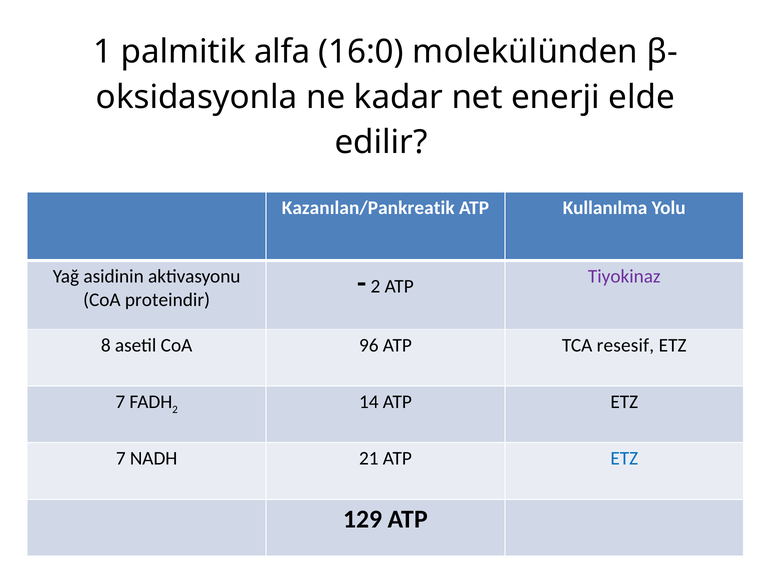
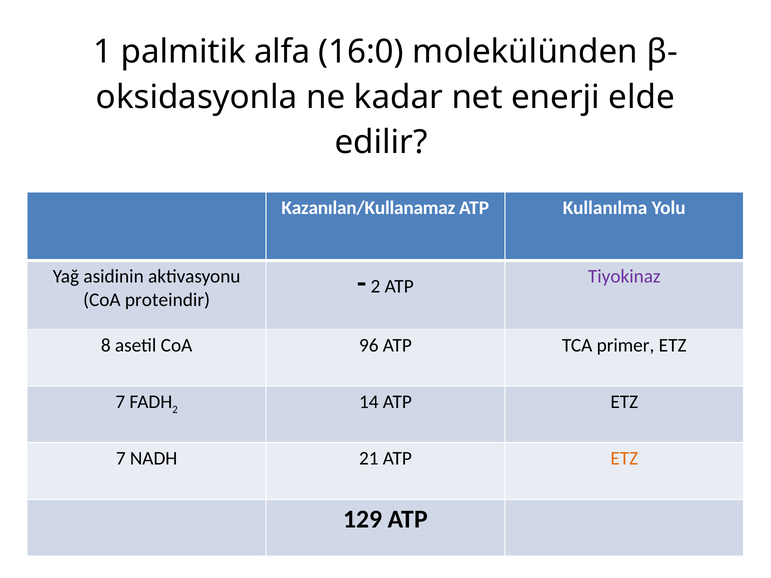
Kazanılan/Pankreatik: Kazanılan/Pankreatik -> Kazanılan/Kullanamaz (368, 208)
resesif: resesif -> primer (625, 345)
ETZ colour: blue -> orange (624, 459)
